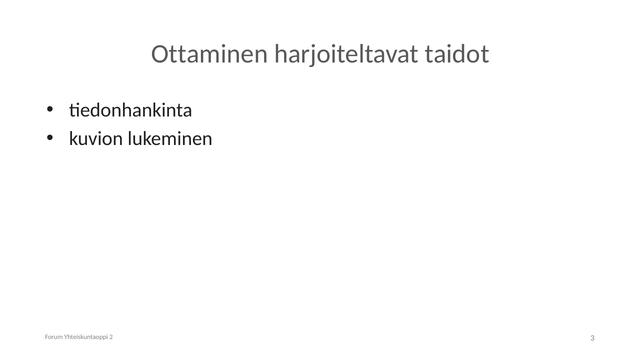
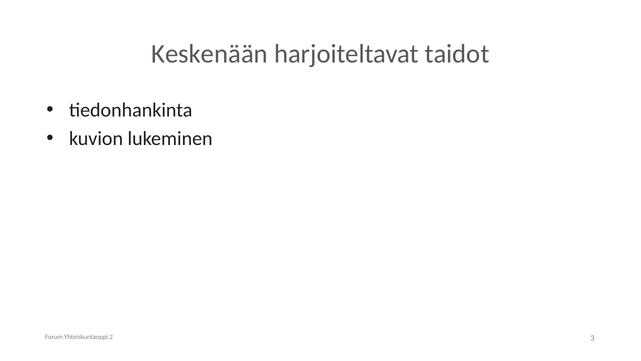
Ottaminen: Ottaminen -> Keskenään (210, 54)
